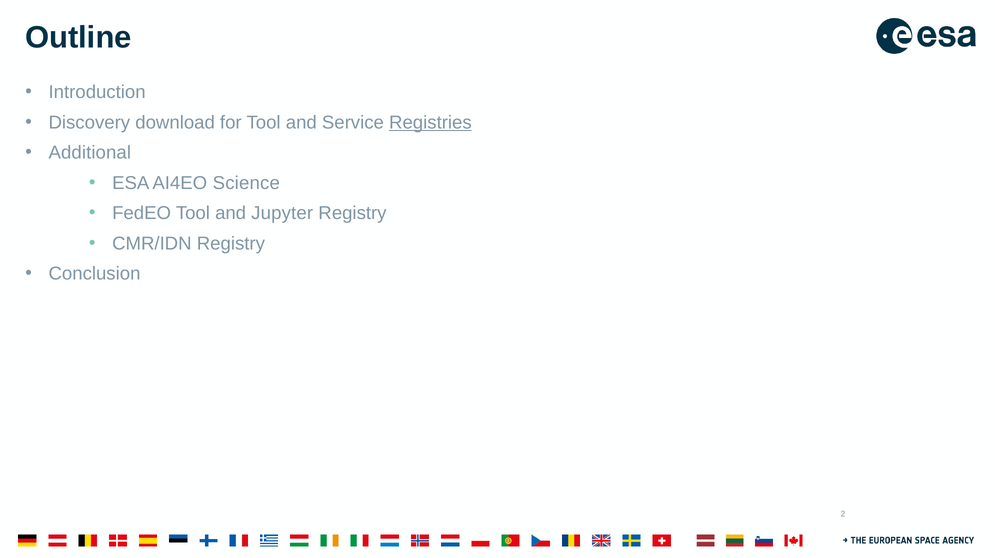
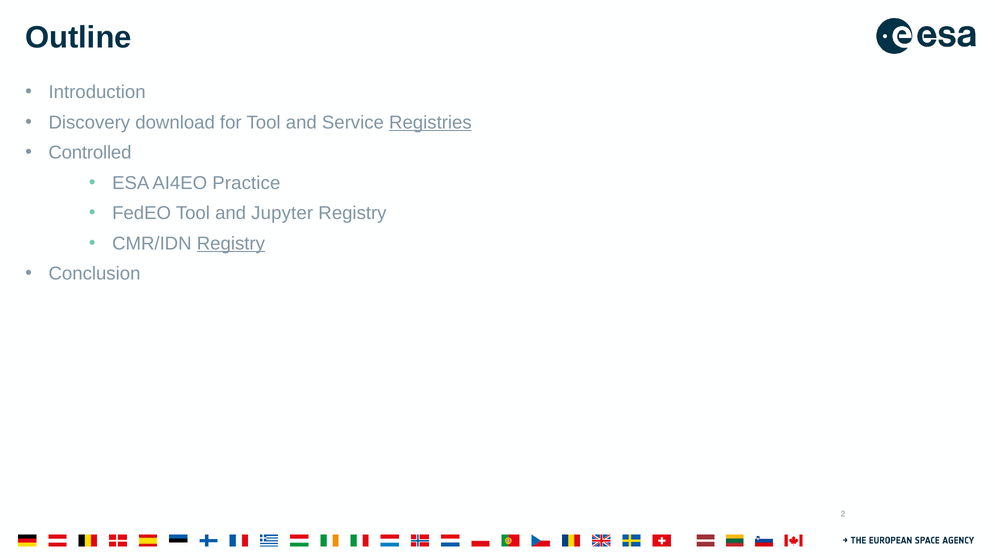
Additional: Additional -> Controlled (90, 153)
Science: Science -> Practice (246, 183)
Registry underline: none -> present (231, 244)
